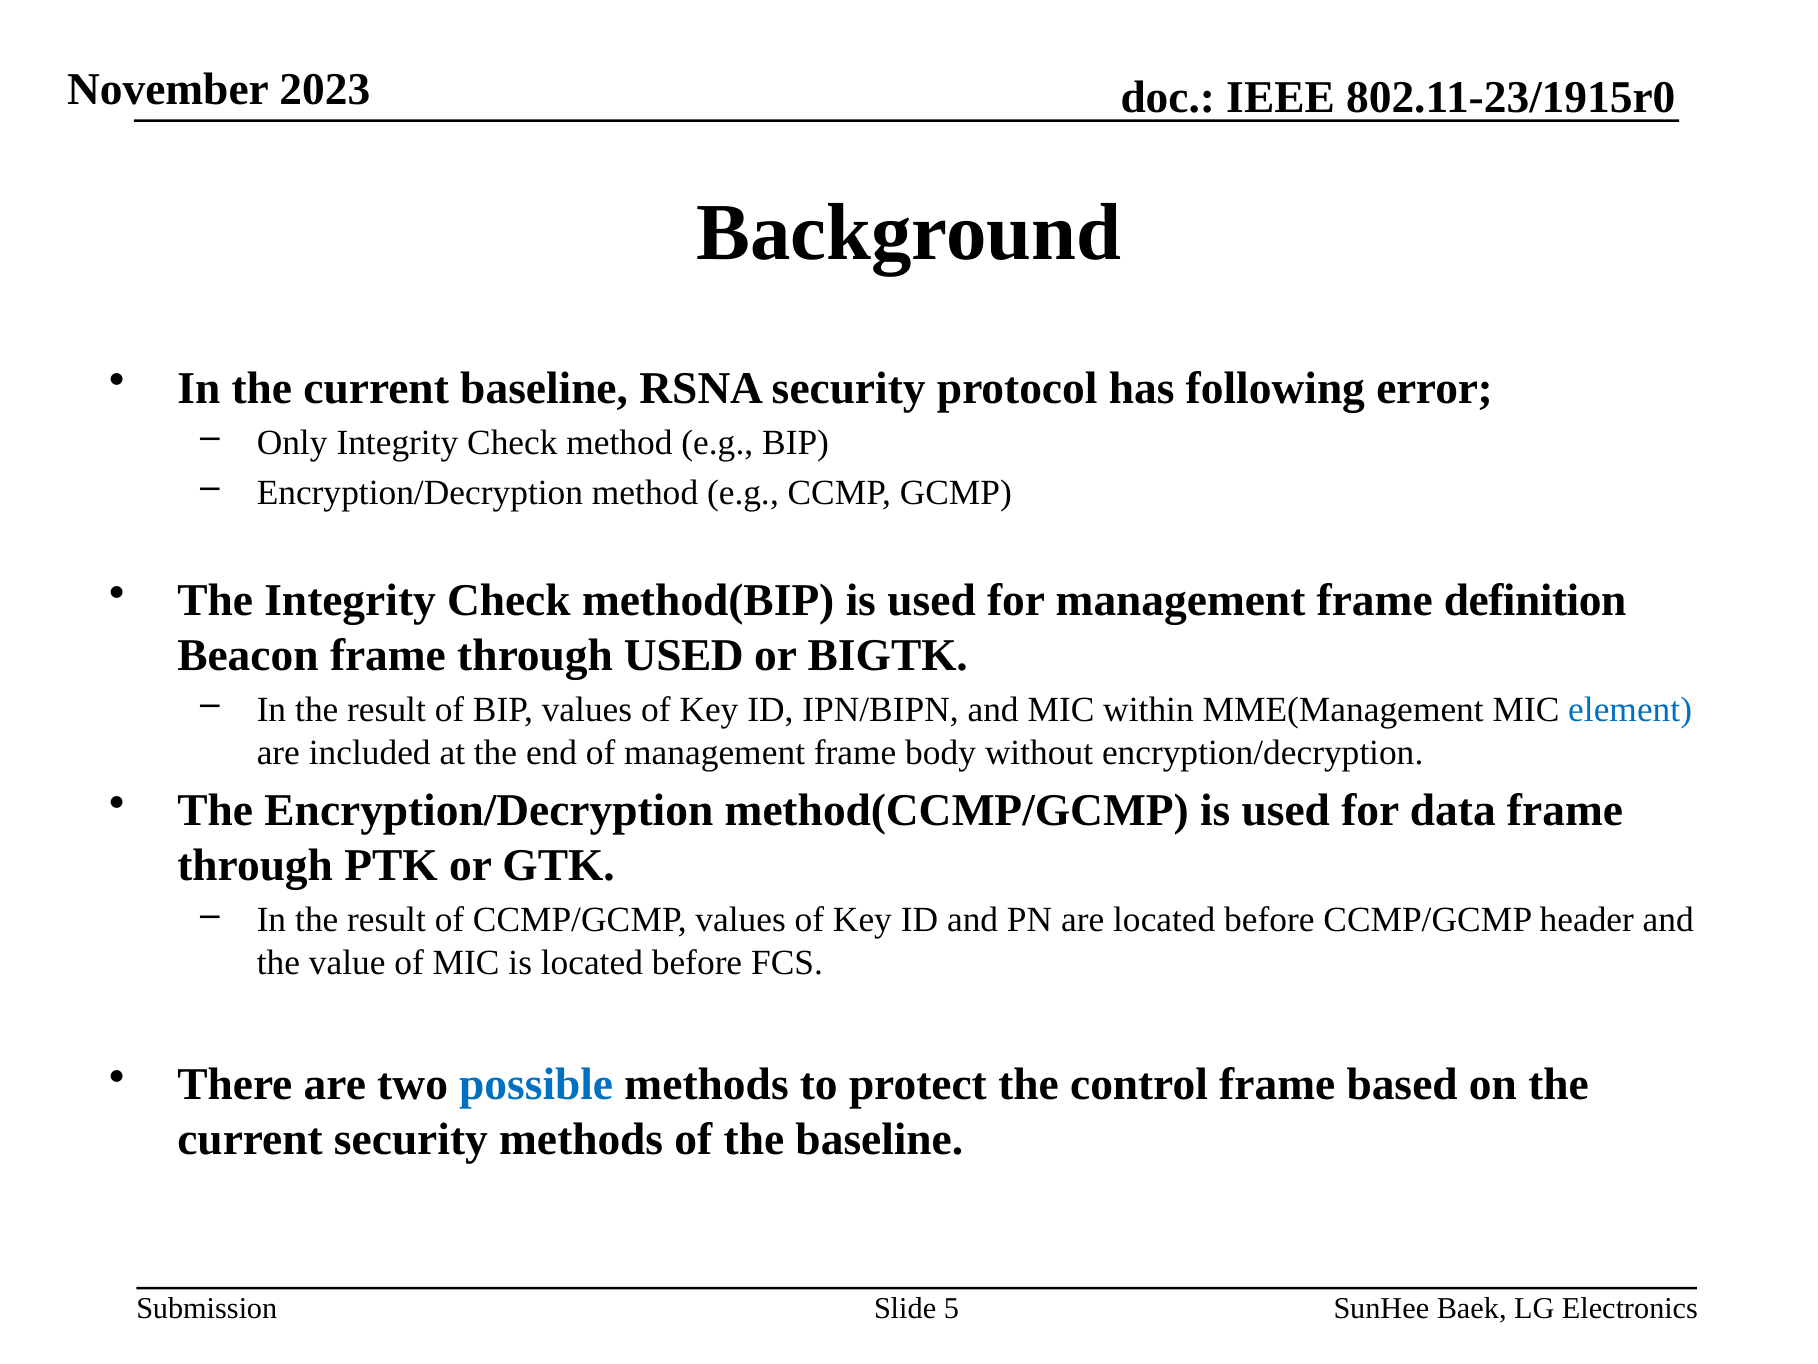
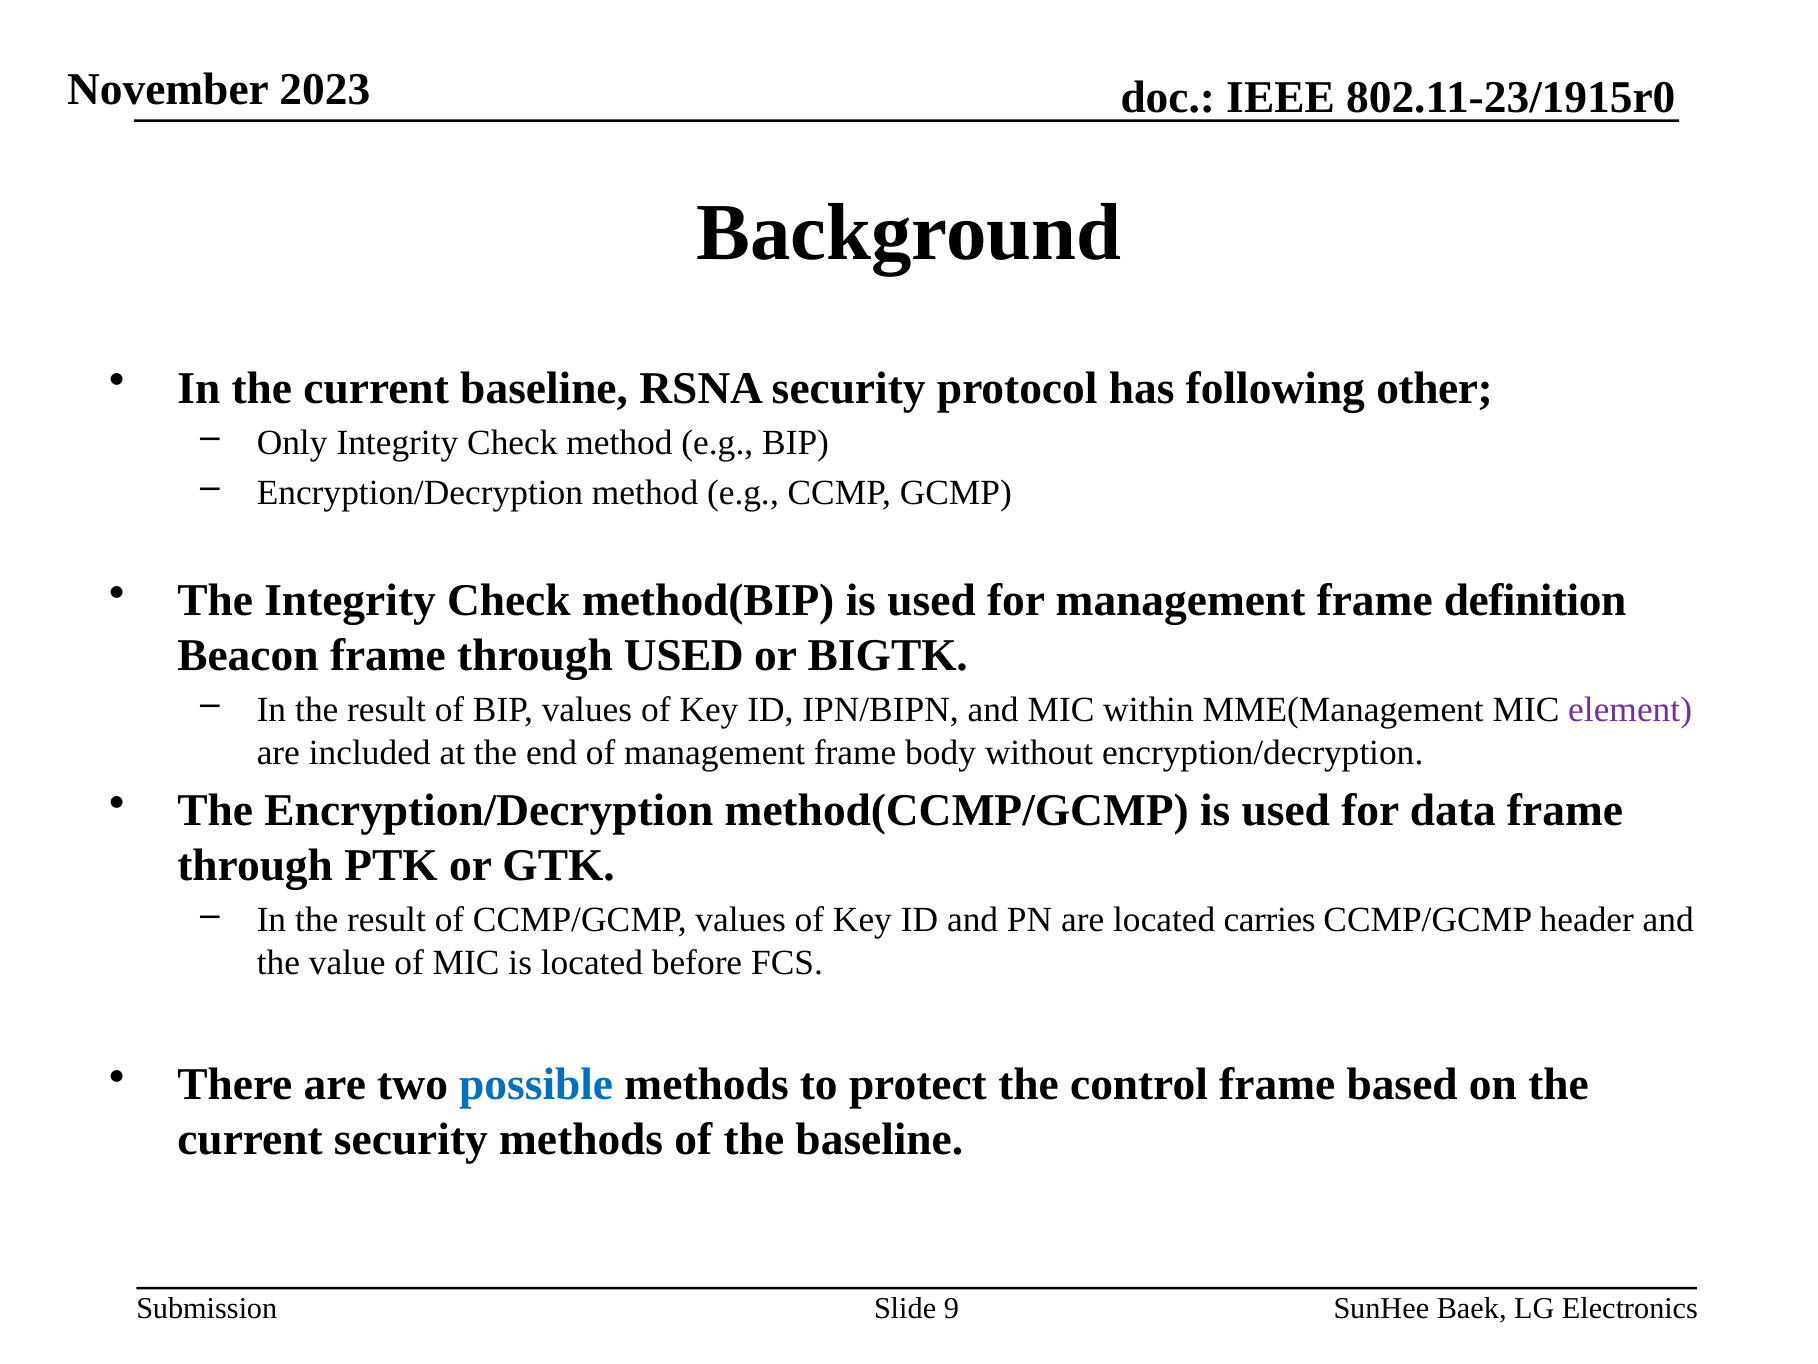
error: error -> other (1435, 388)
element colour: blue -> purple (1630, 710)
are located before: before -> carries (1270, 920)
5: 5 -> 9 (951, 1308)
